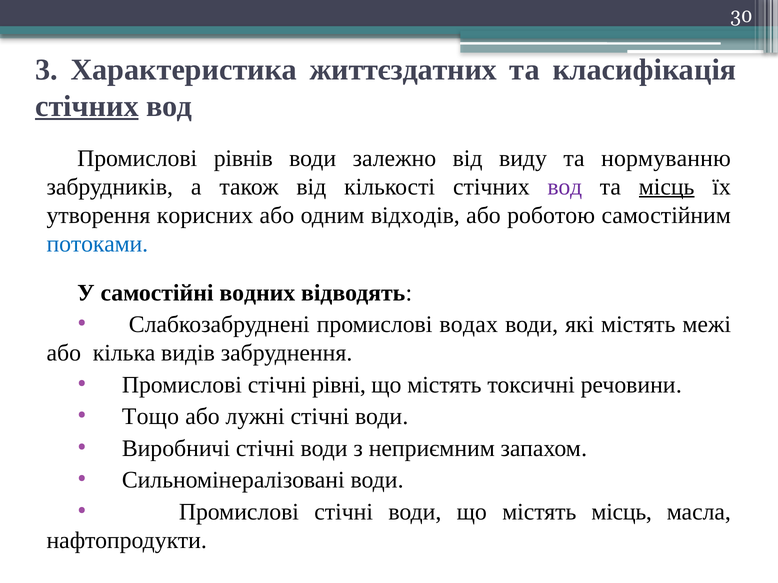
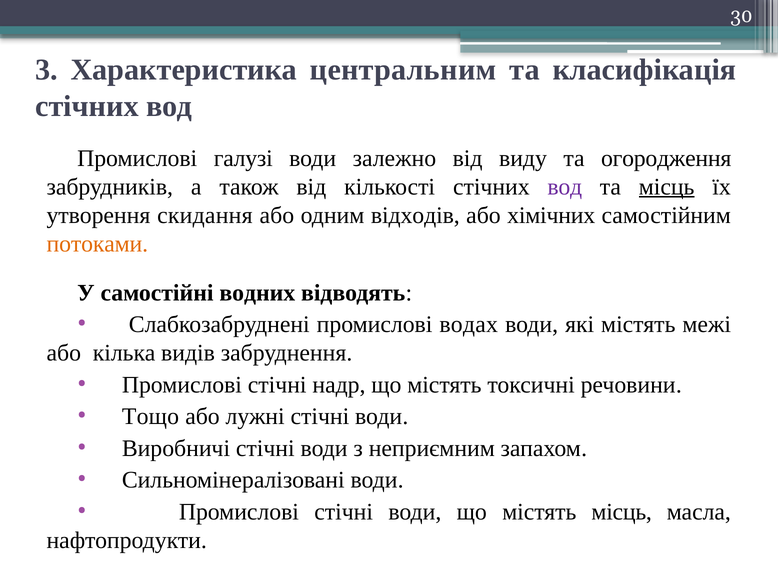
життєздатних: життєздатних -> центральним (403, 70)
стічних underline: present -> none (87, 106)
рівнів: рівнів -> галузі (243, 158)
нормуванню: нормуванню -> огородження (666, 158)
корисних: корисних -> скидання (205, 215)
роботою: роботою -> хімічних (551, 215)
потоками colour: blue -> orange (97, 244)
рівні: рівні -> надр (339, 385)
